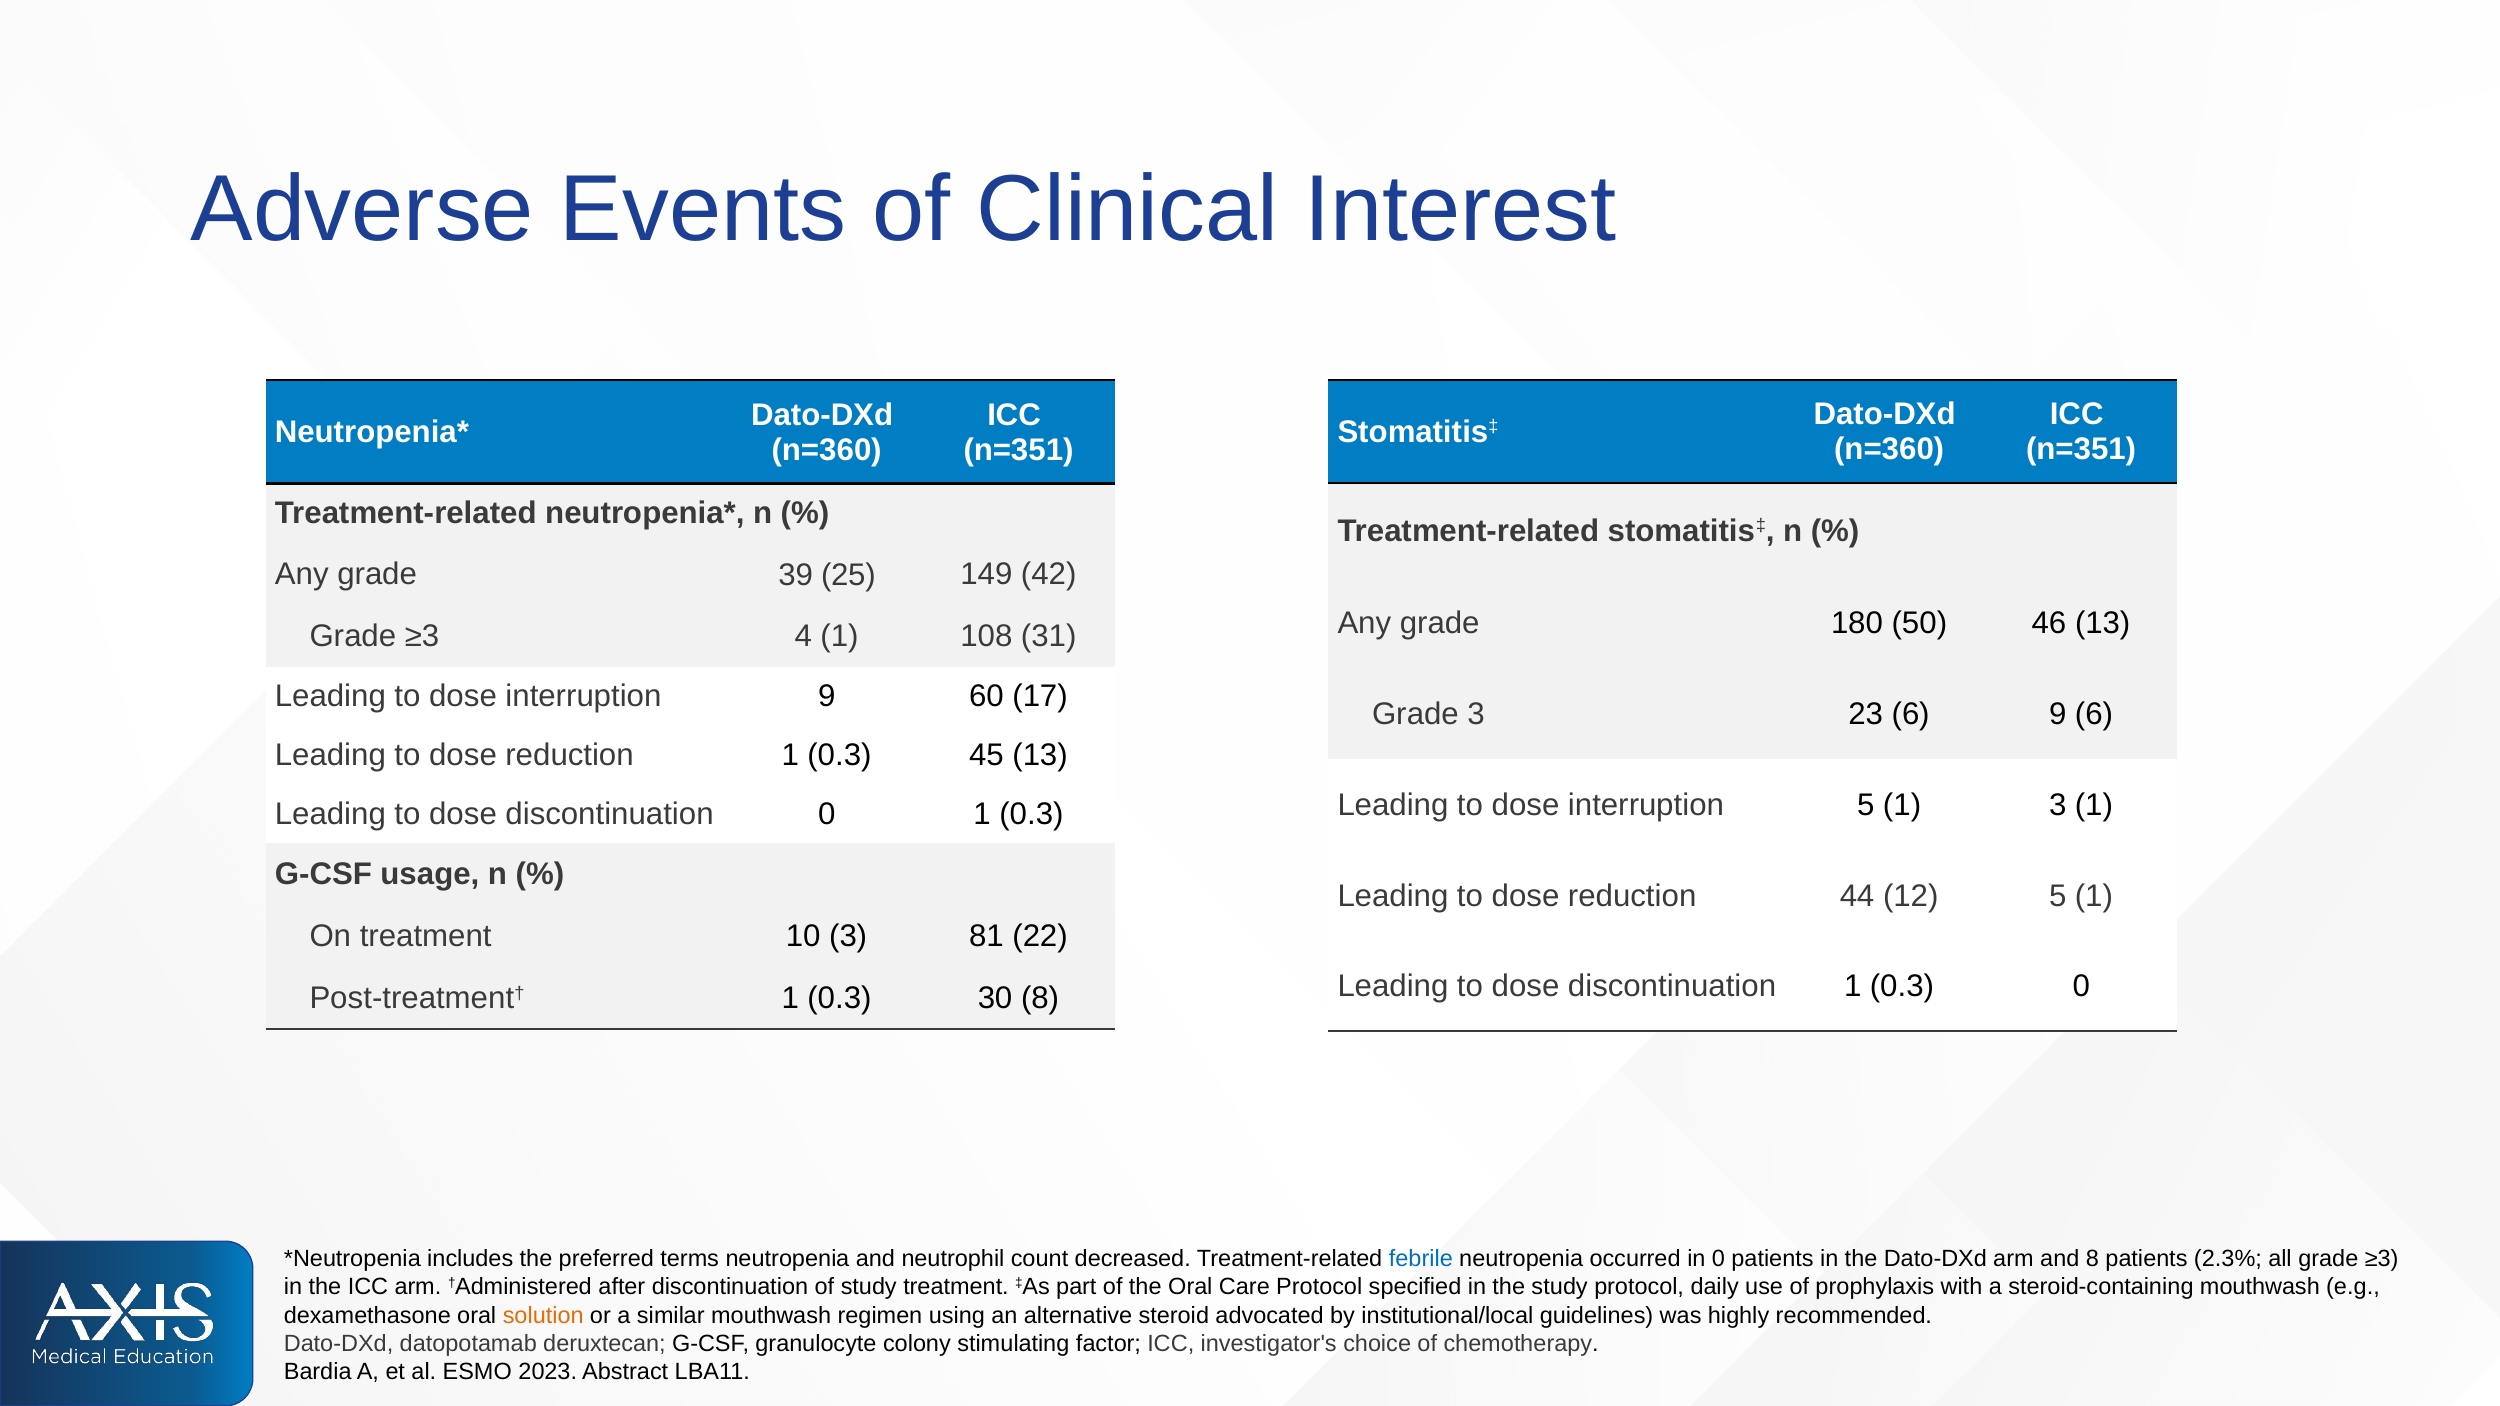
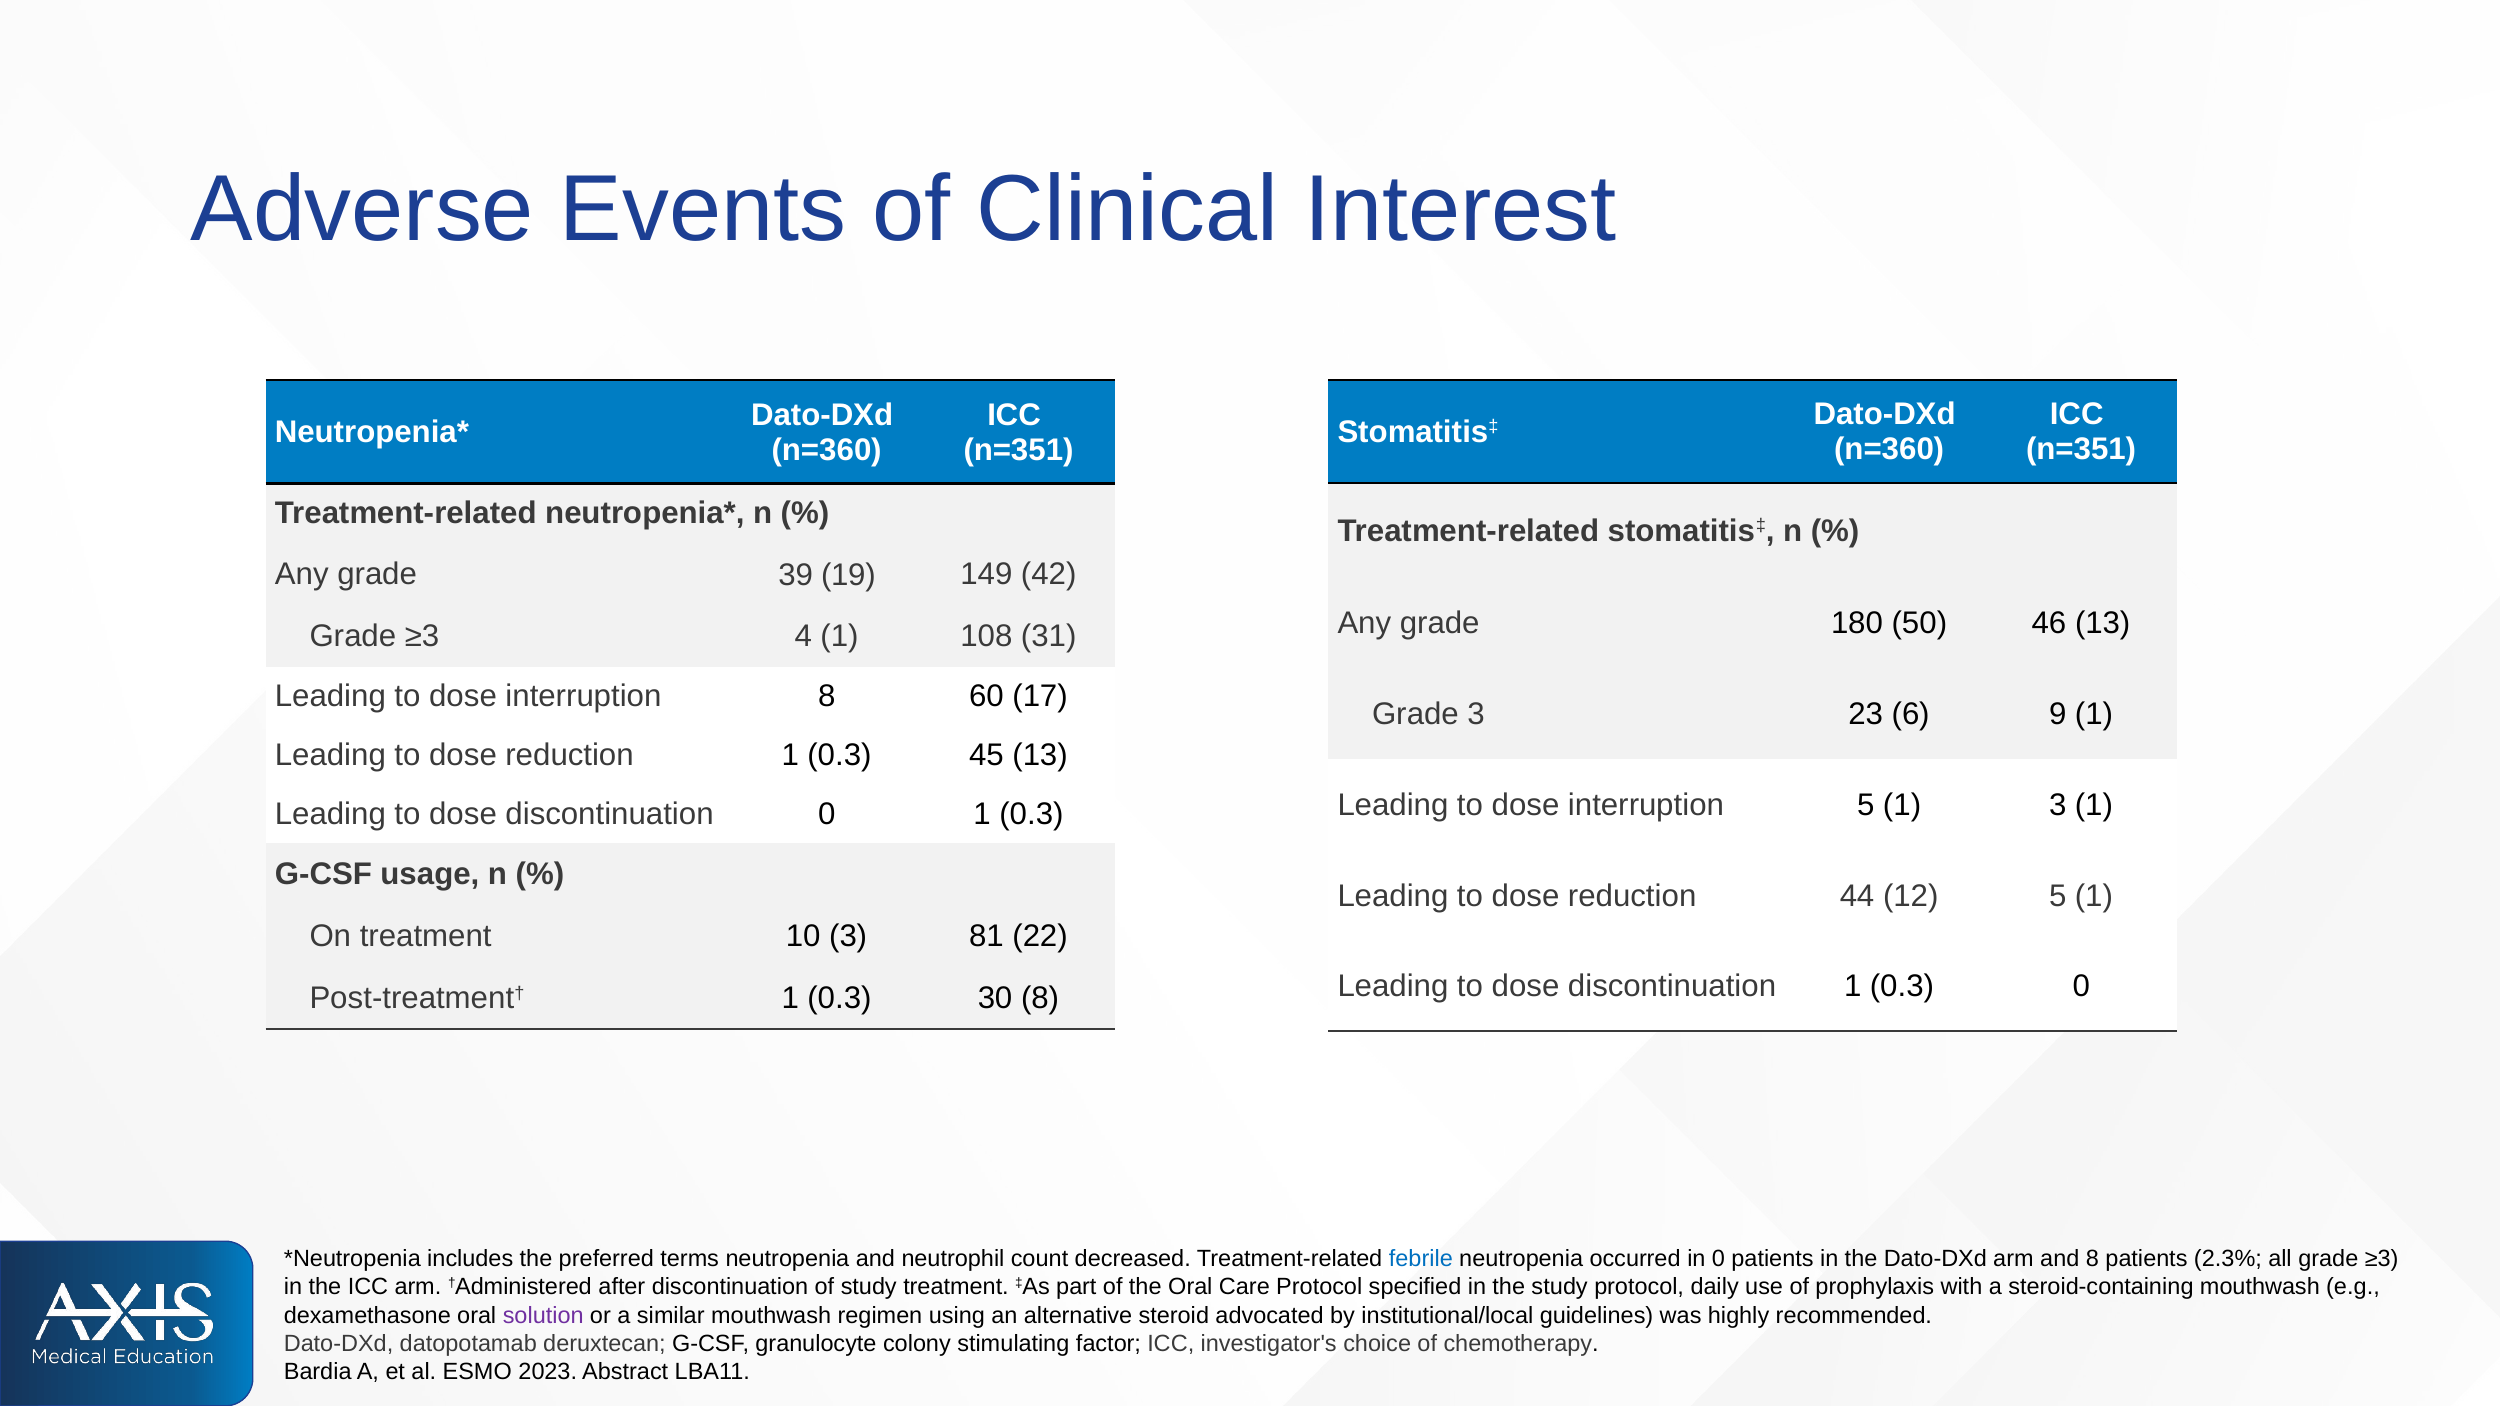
25: 25 -> 19 (848, 575)
interruption 9: 9 -> 8 (827, 697)
9 6: 6 -> 1 (2094, 714)
solution colour: orange -> purple (543, 1316)
